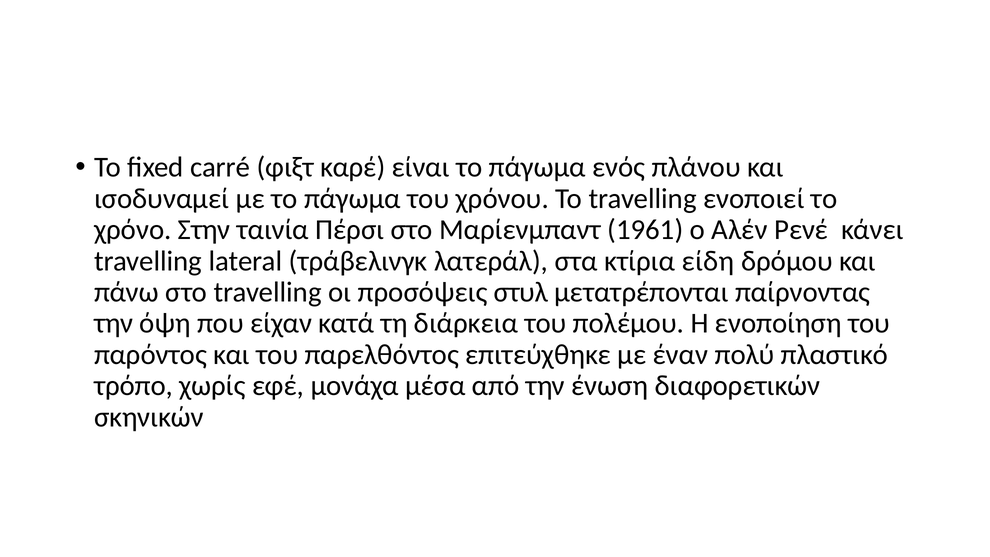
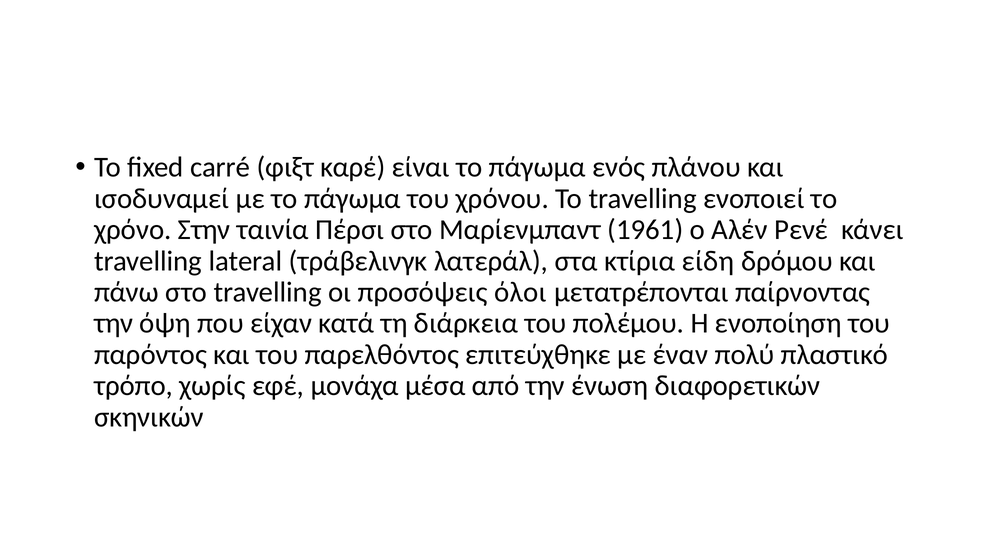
στυλ: στυλ -> όλοι (521, 292)
